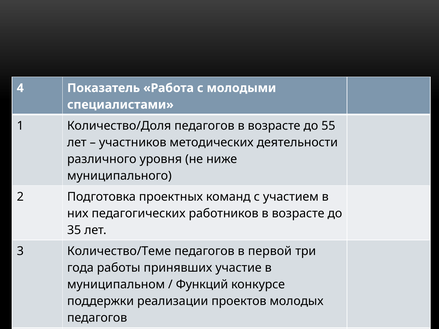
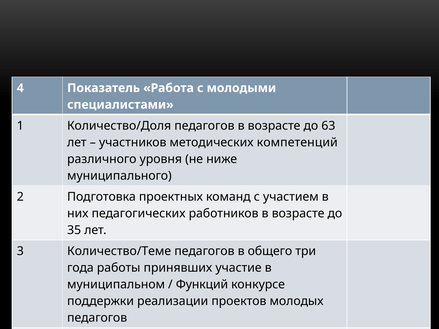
55: 55 -> 63 (328, 126)
деятельности: деятельности -> компетенций (297, 143)
первой: первой -> общего (270, 251)
